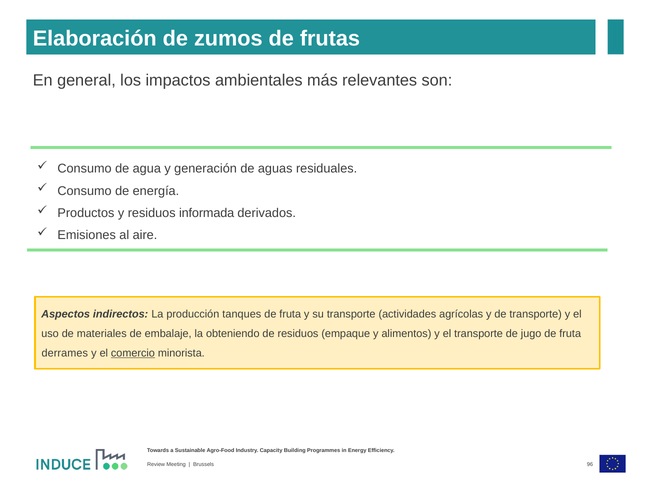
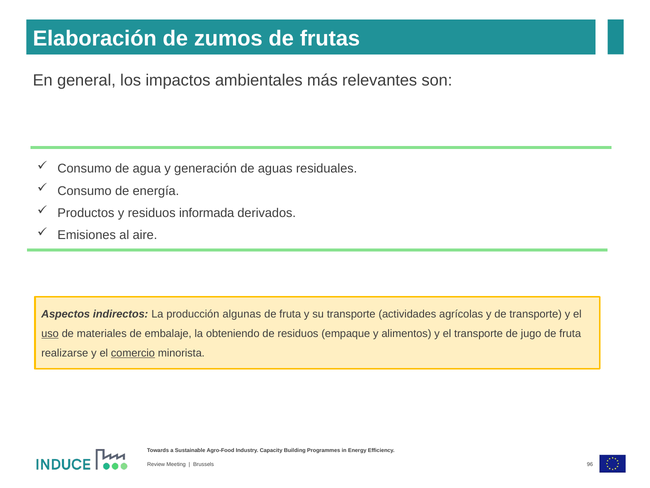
tanques: tanques -> algunas (242, 314)
uso underline: none -> present (50, 333)
derrames: derrames -> realizarse (65, 353)
